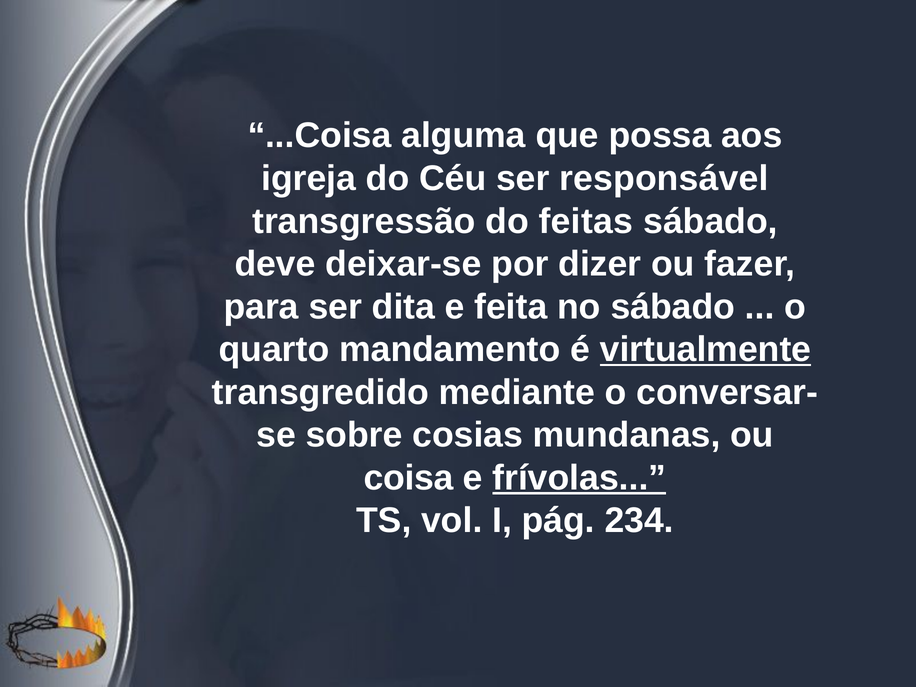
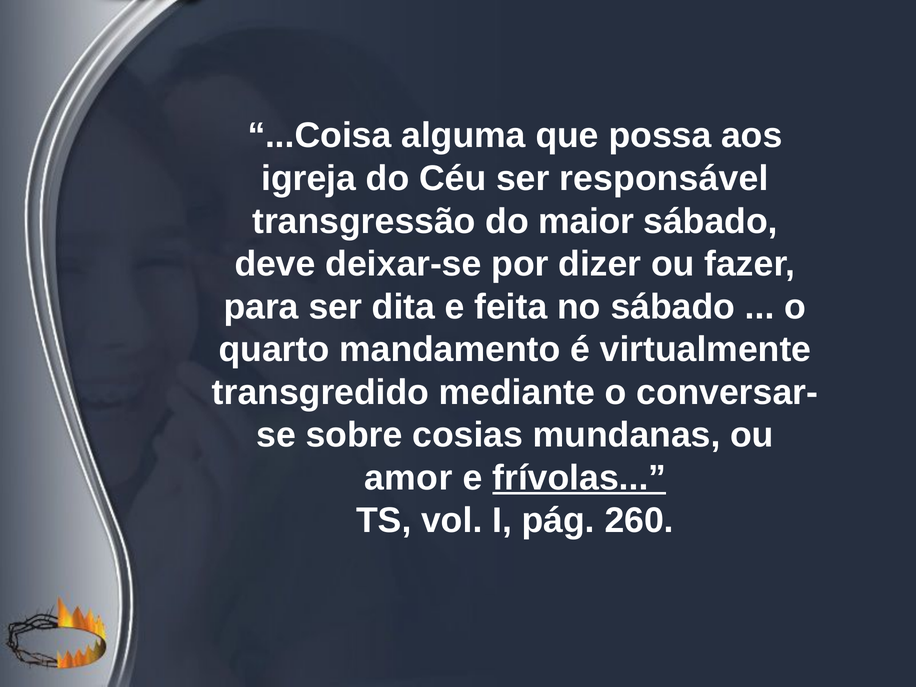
feitas: feitas -> maior (586, 221)
virtualmente underline: present -> none (706, 350)
coisa: coisa -> amor (408, 478)
234: 234 -> 260 (639, 521)
